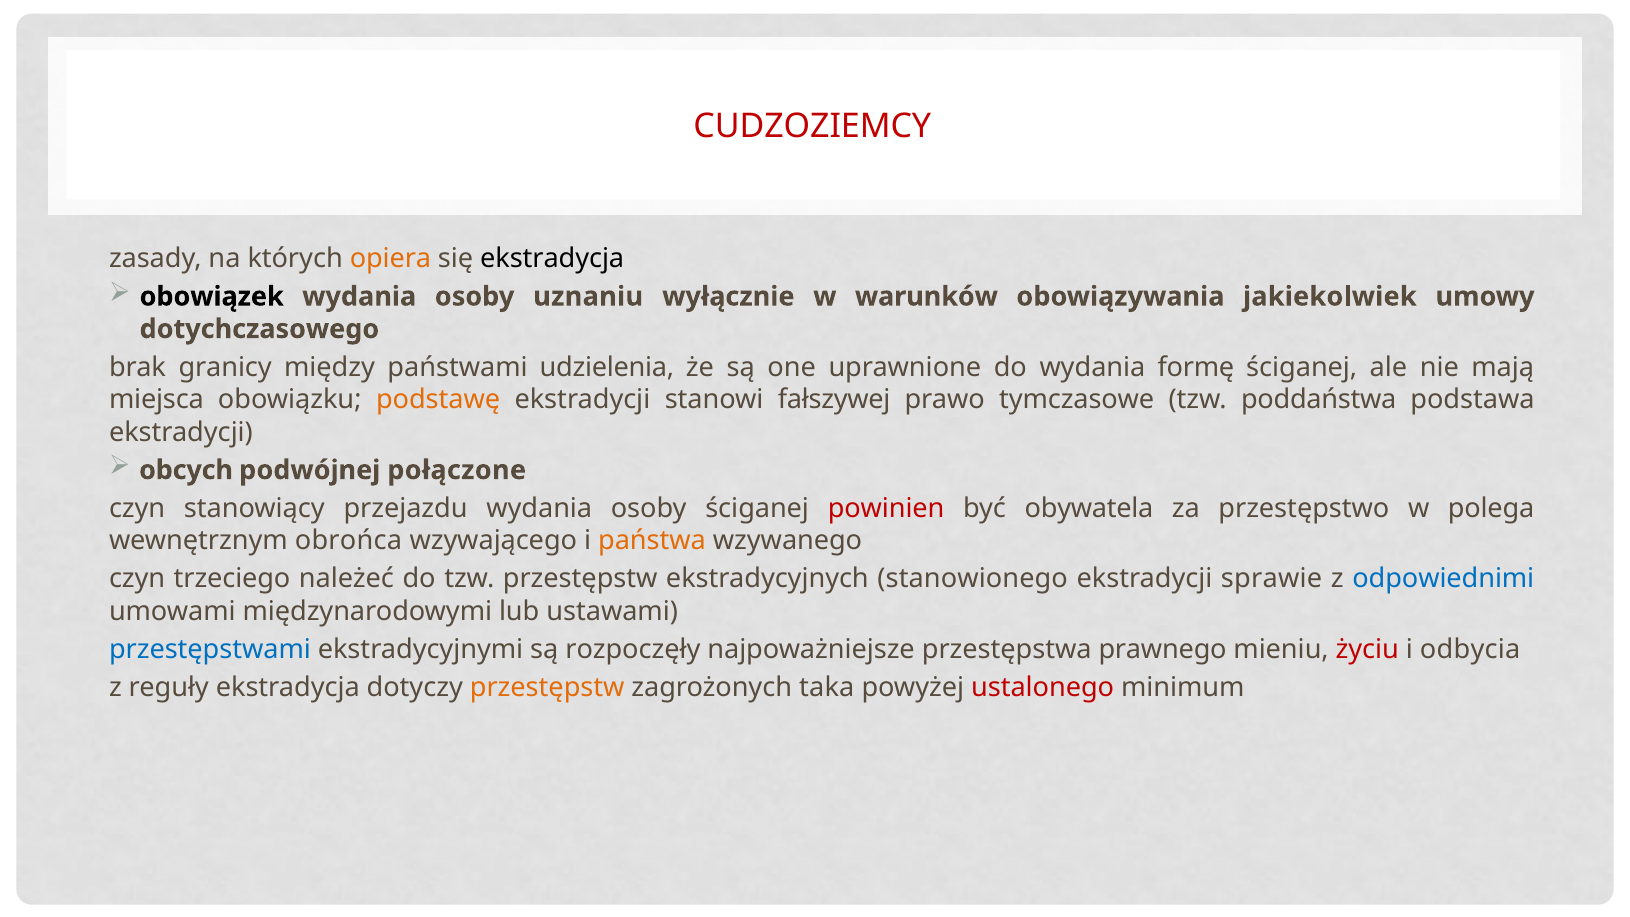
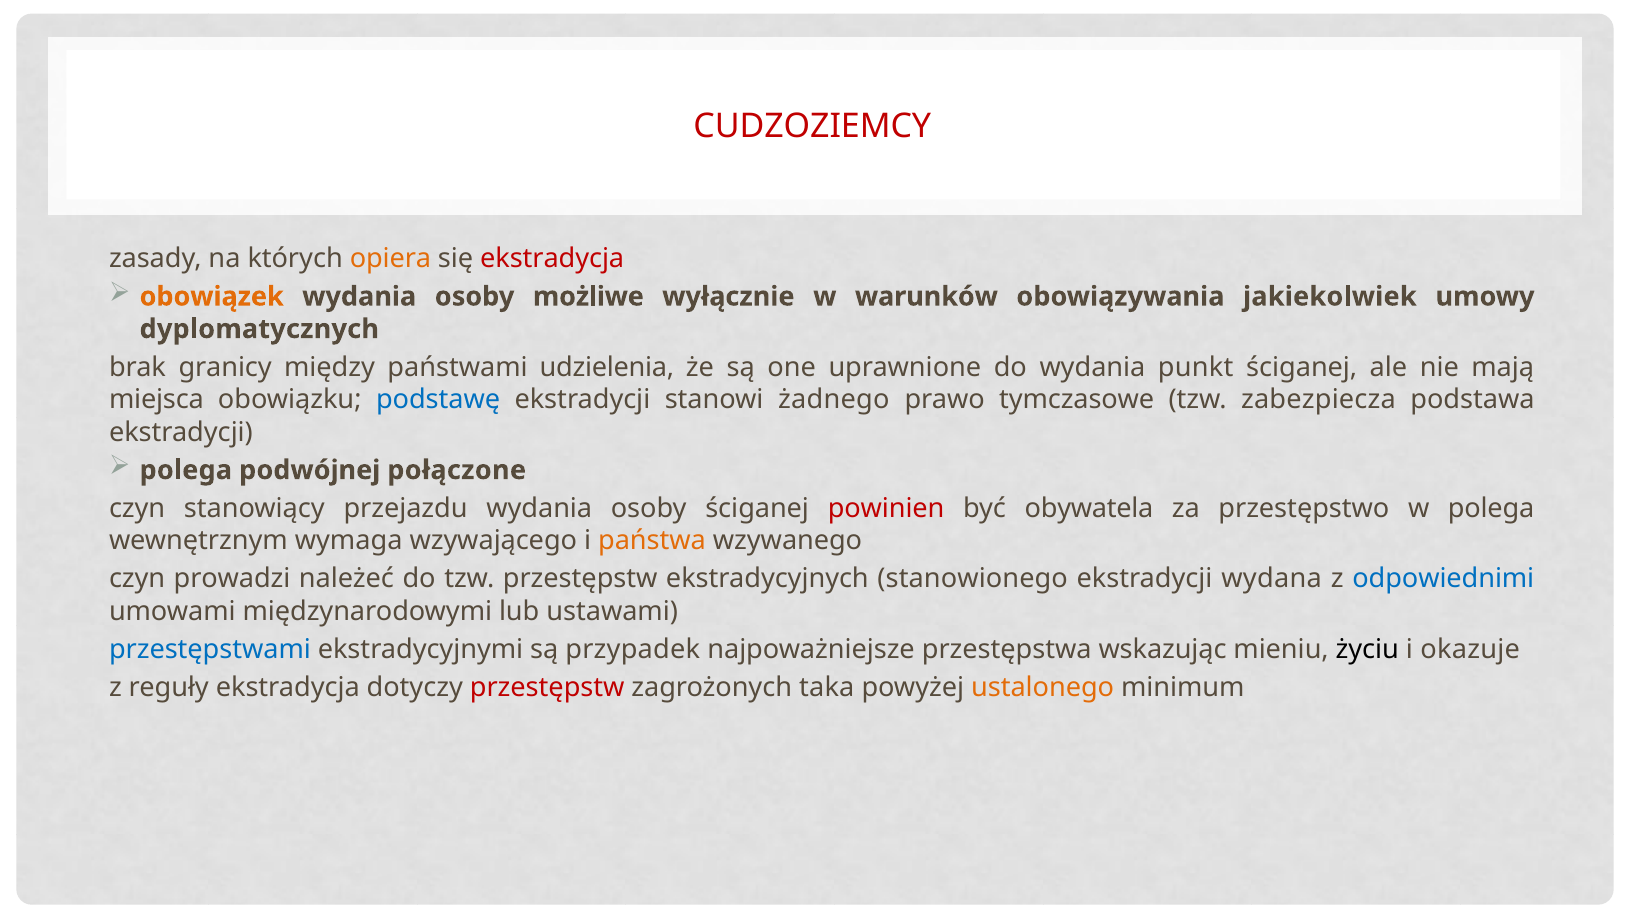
ekstradycja colour: black -> red (552, 259)
obowiązek colour: black -> orange (212, 297)
uznaniu: uznaniu -> możliwe (588, 297)
dotychczasowego: dotychczasowego -> dyplomatycznych (259, 329)
formę: formę -> punkt (1196, 367)
podstawę colour: orange -> blue (438, 400)
fałszywej: fałszywej -> żadnego (834, 400)
poddaństwa: poddaństwa -> zabezpiecza (1319, 400)
obcych: obcych -> polega (186, 470)
obrońca: obrońca -> wymaga (349, 541)
trzeciego: trzeciego -> prowadzi (232, 579)
sprawie: sprawie -> wydana (1272, 579)
rozpoczęły: rozpoczęły -> przypadek (633, 649)
prawnego: prawnego -> wskazując (1163, 649)
życiu colour: red -> black (1367, 649)
odbycia: odbycia -> okazuje (1470, 649)
przestępstw colour: orange -> red (547, 687)
ustalonego colour: red -> orange (1043, 687)
